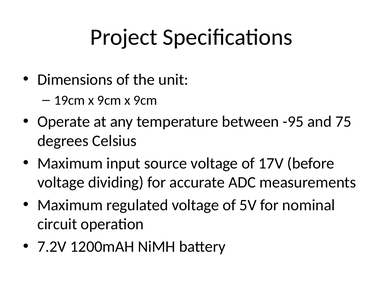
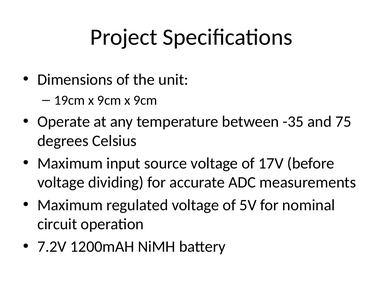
-95: -95 -> -35 (293, 122)
